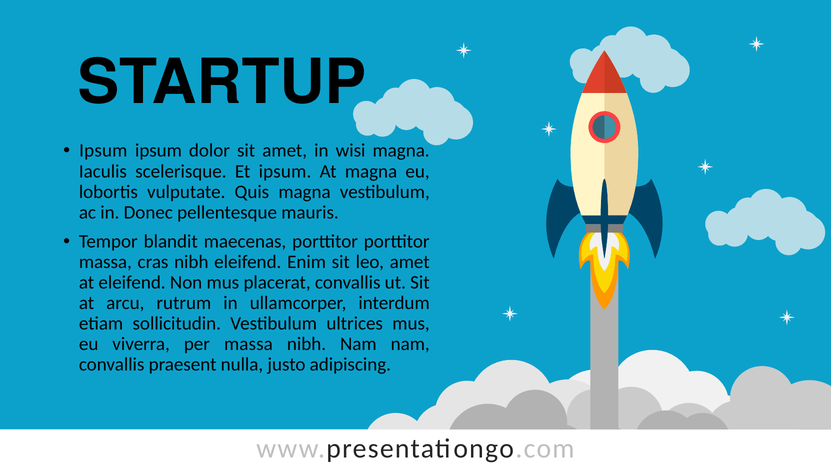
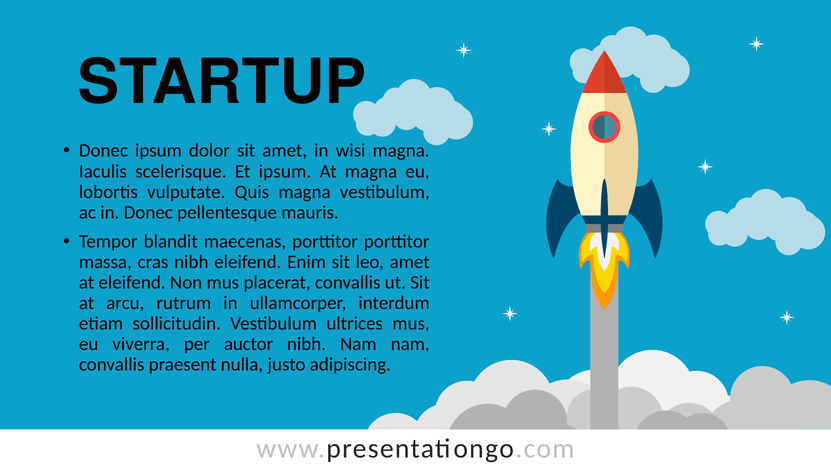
Ipsum: Ipsum -> Donec (103, 151)
per massa: massa -> auctor (249, 344)
